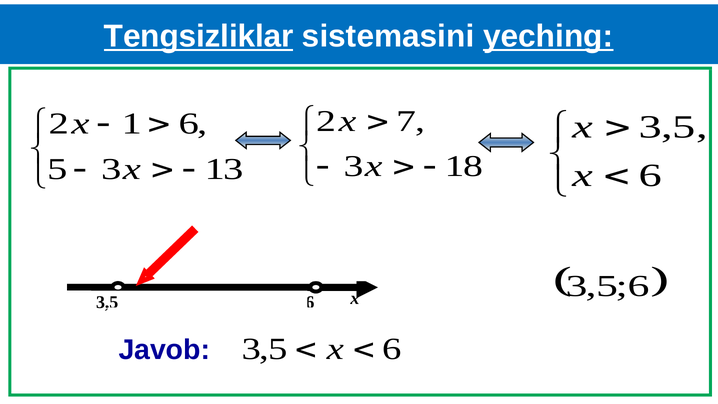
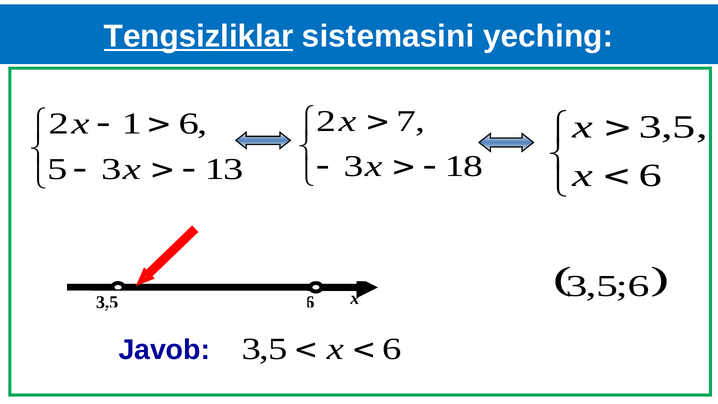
yeching underline: present -> none (548, 36)
